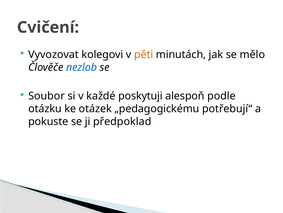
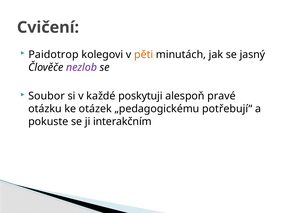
Vyvozovat: Vyvozovat -> Paidotrop (53, 54)
mělo: mělo -> jasný (252, 54)
nezlob colour: blue -> purple (82, 67)
podle: podle -> pravé (221, 96)
předpoklad: předpoklad -> interakčním (122, 121)
